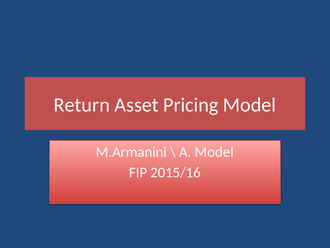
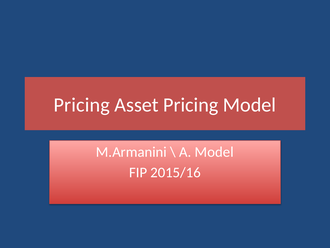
Return: Return -> Pricing (82, 105)
